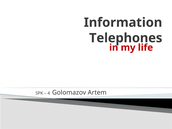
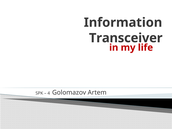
Telephones: Telephones -> Transceiver (126, 38)
